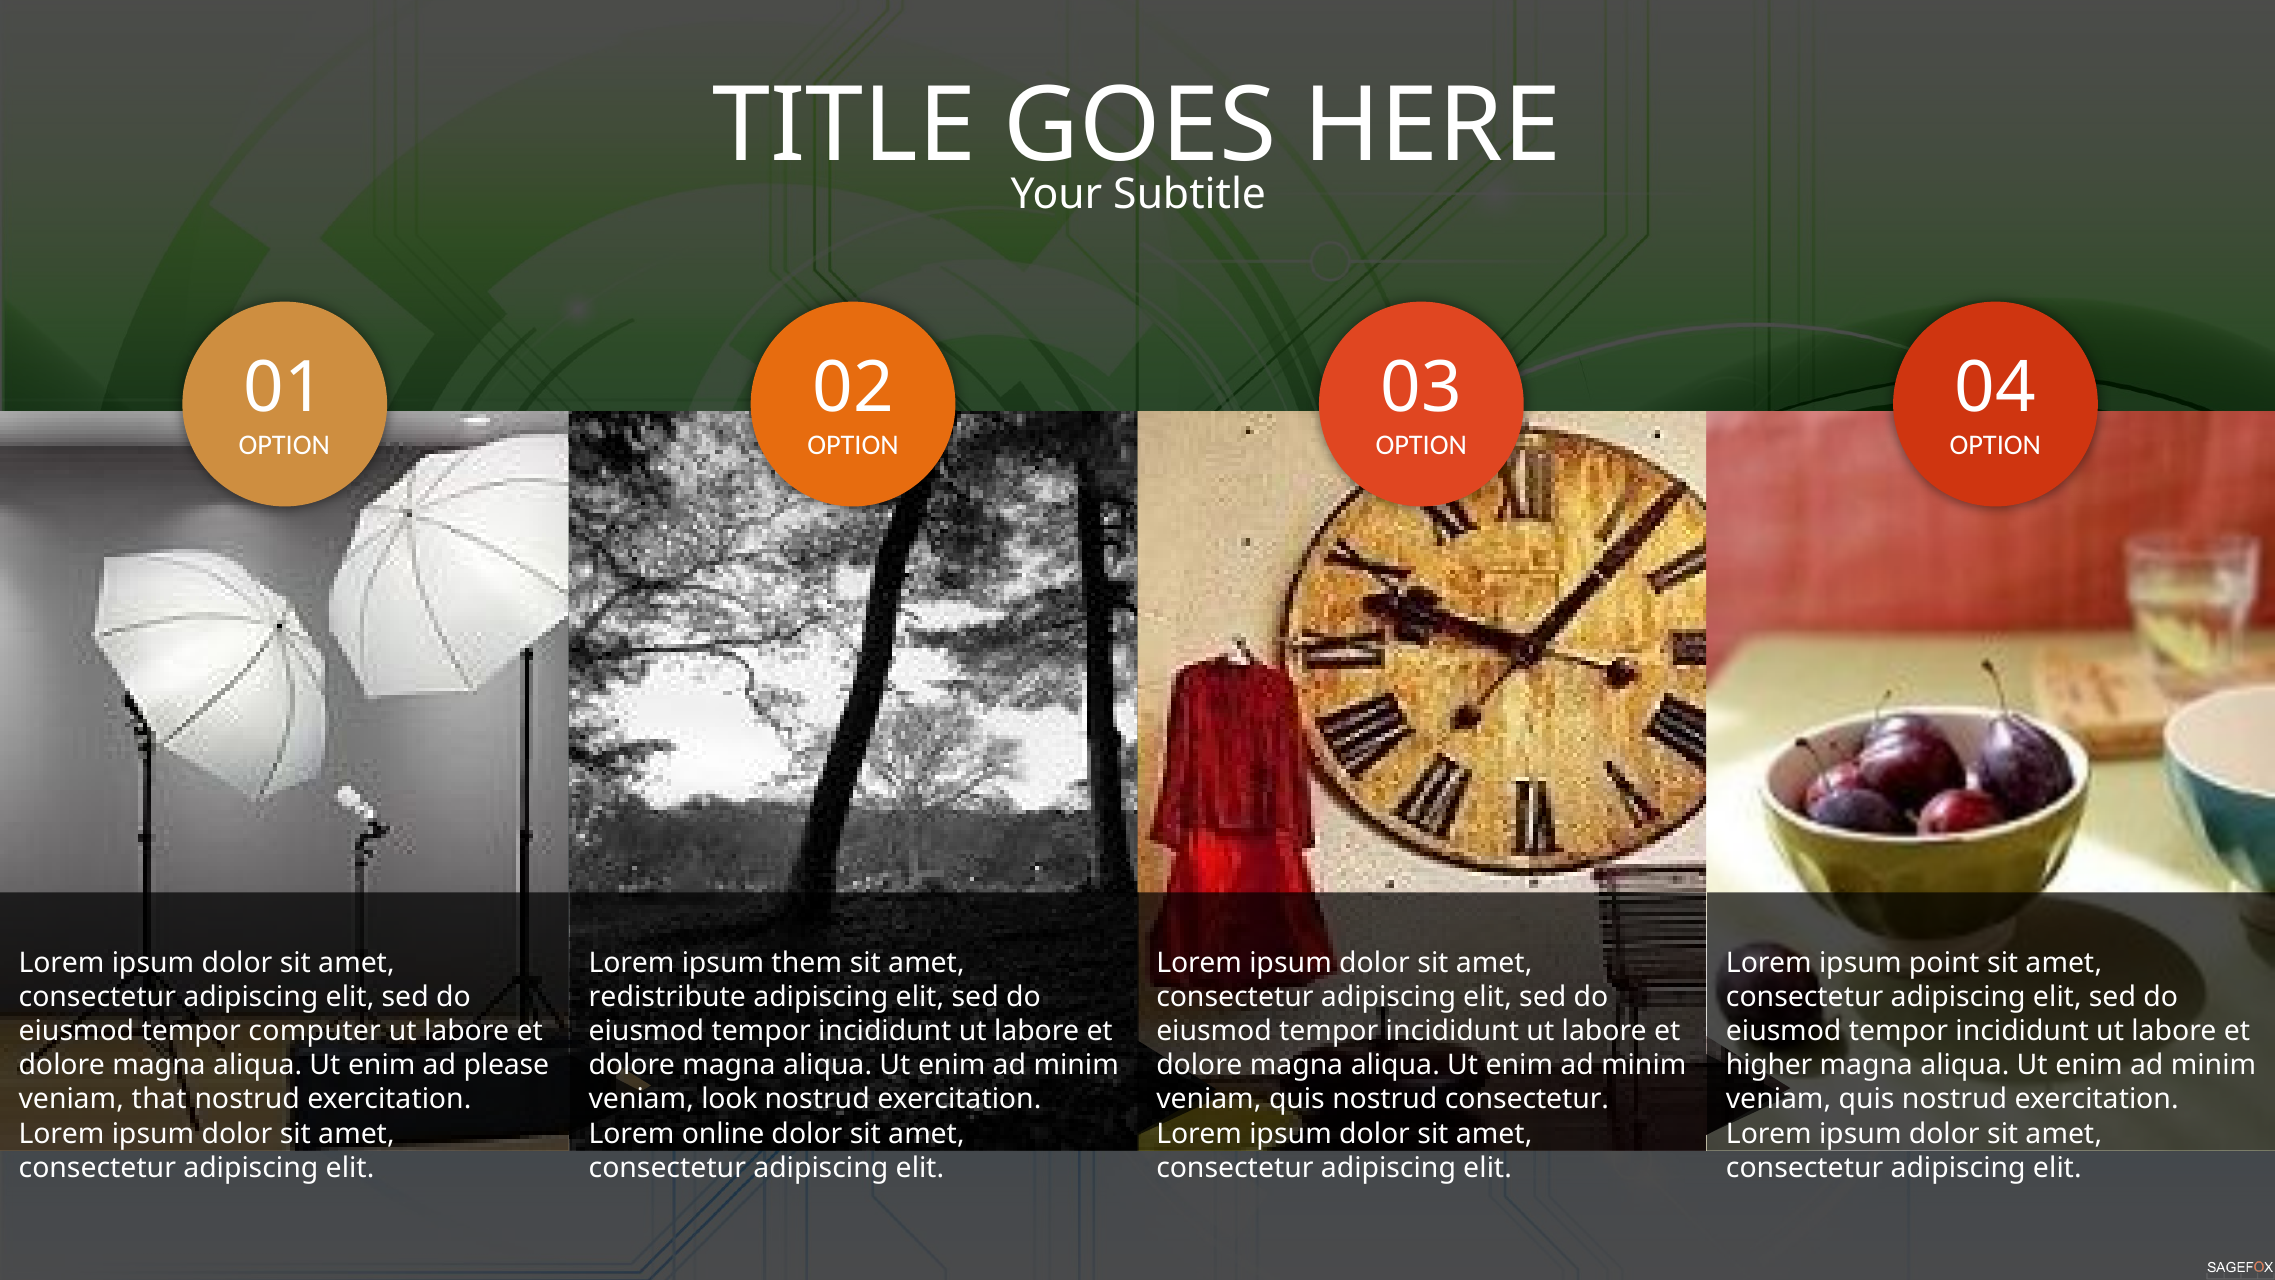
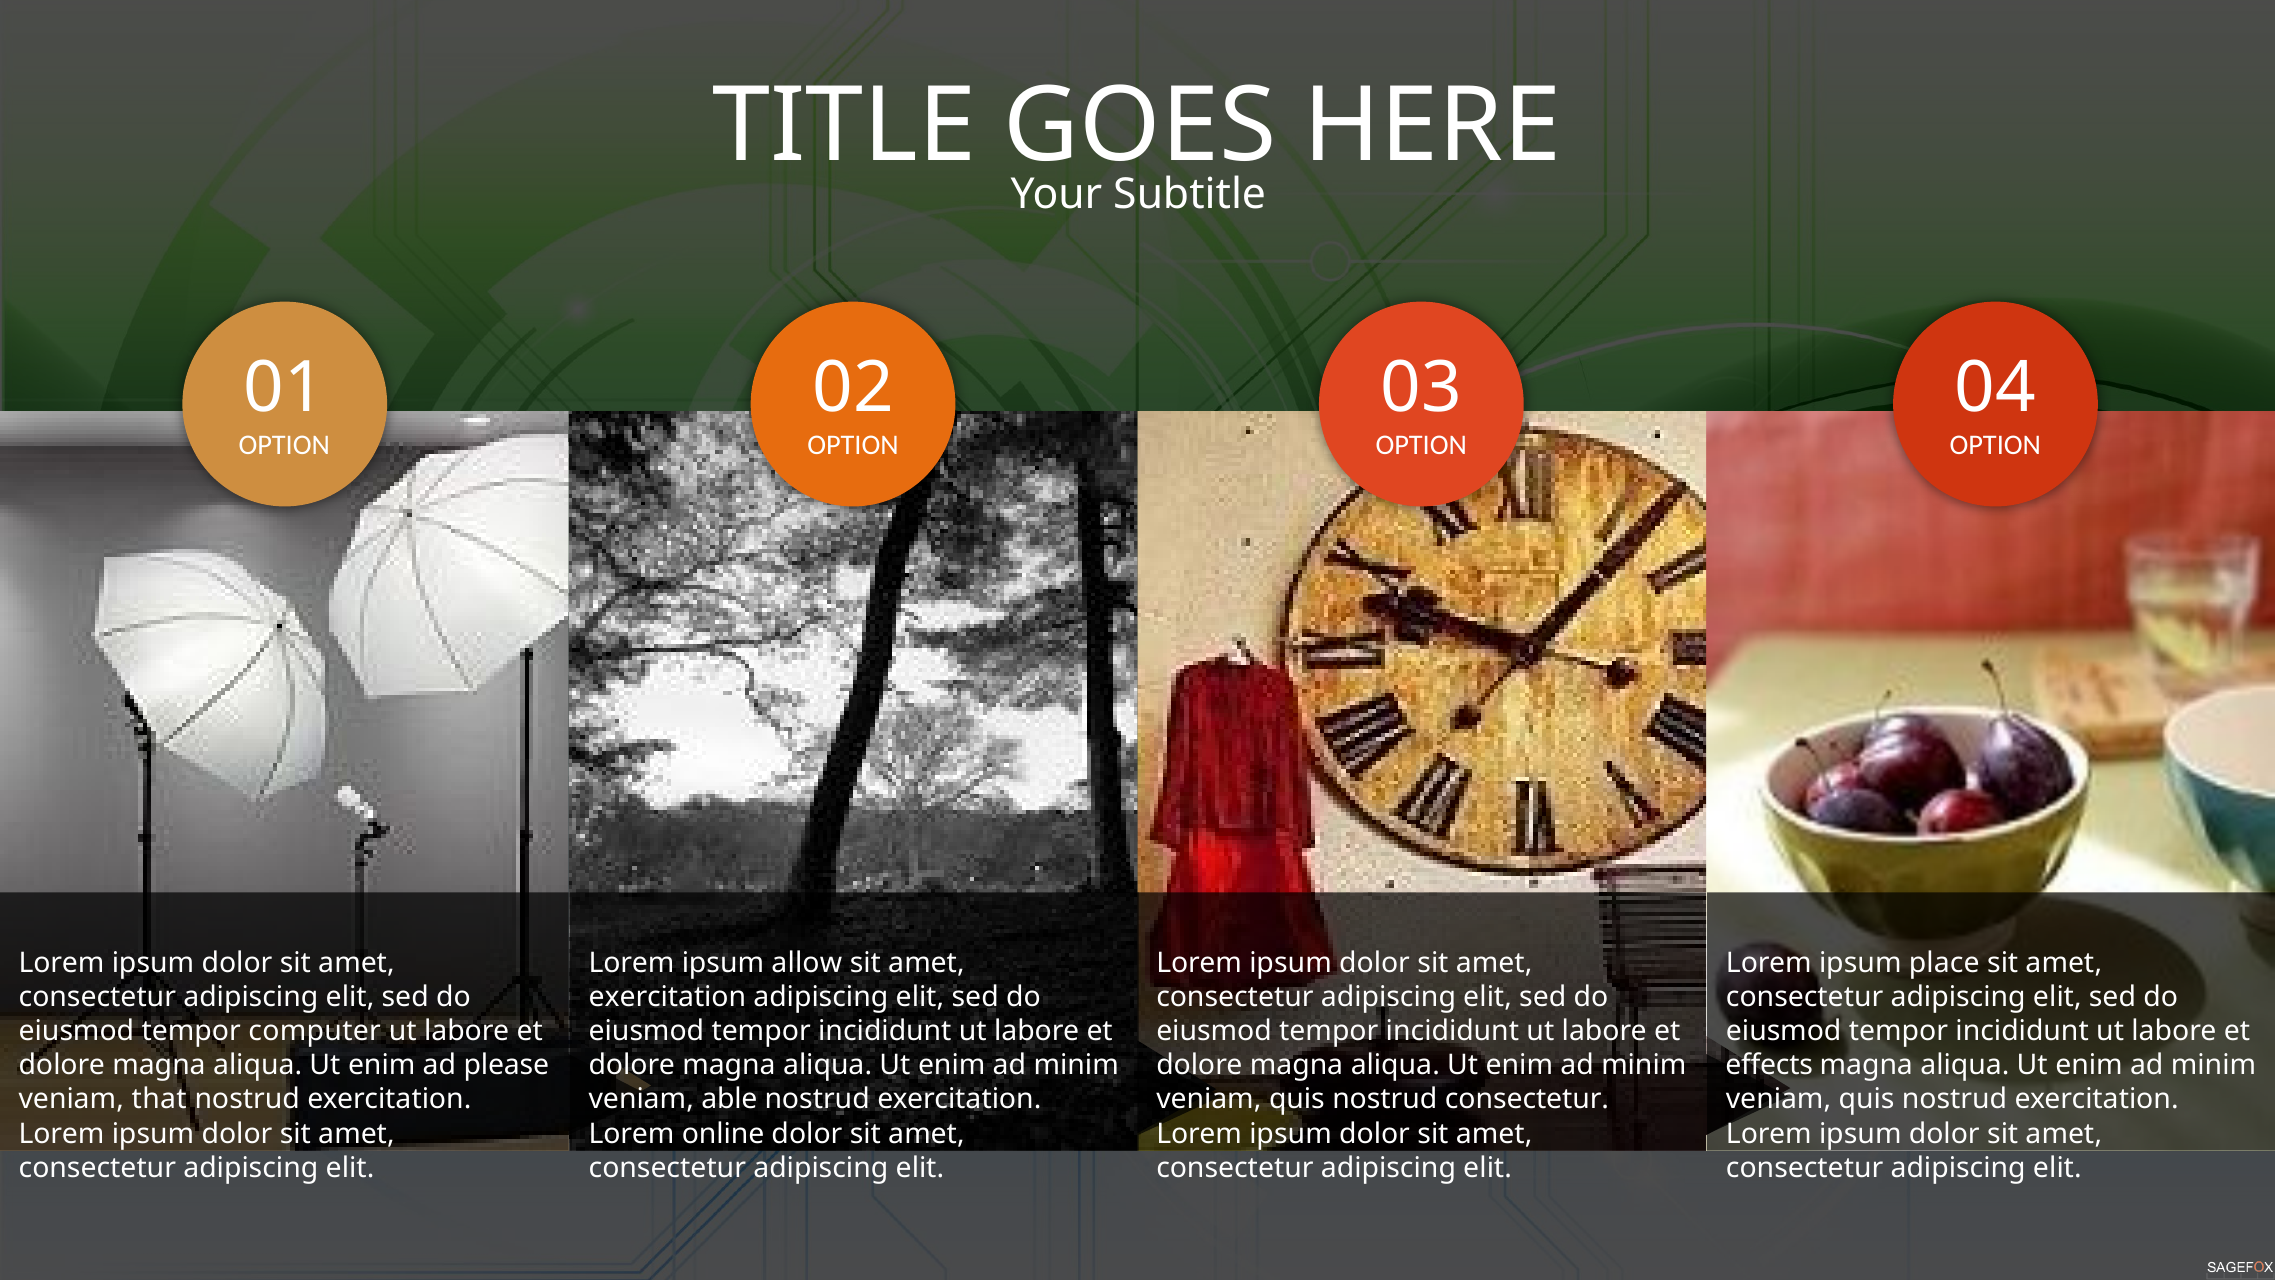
them: them -> allow (807, 963)
point: point -> place (1944, 963)
redistribute: redistribute -> exercitation (667, 997)
higher: higher -> effects (1769, 1065)
look: look -> able (729, 1099)
